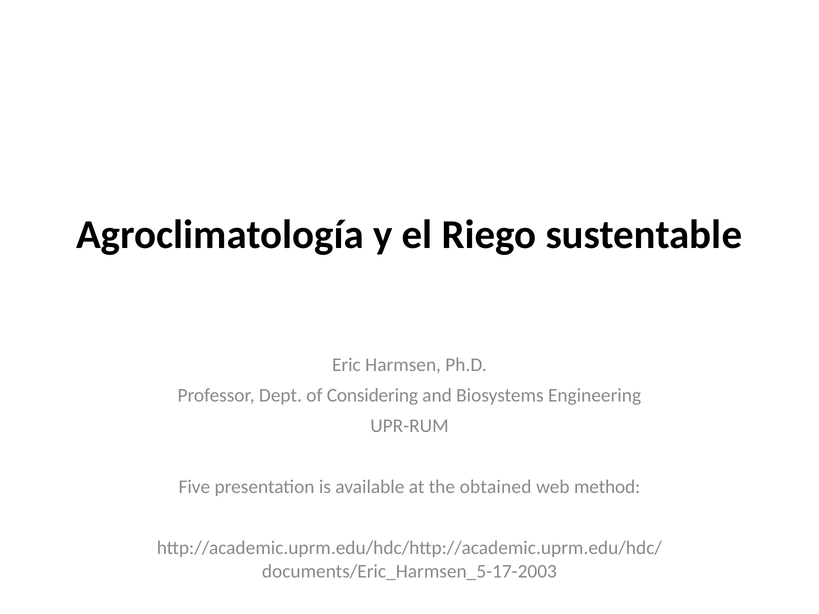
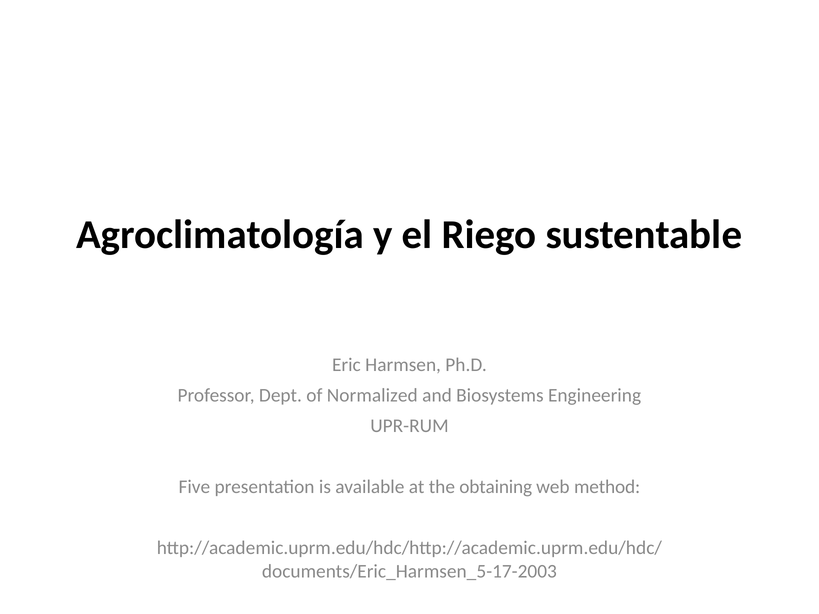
Considering: Considering -> Normalized (372, 396)
obtained: obtained -> obtaining (496, 487)
